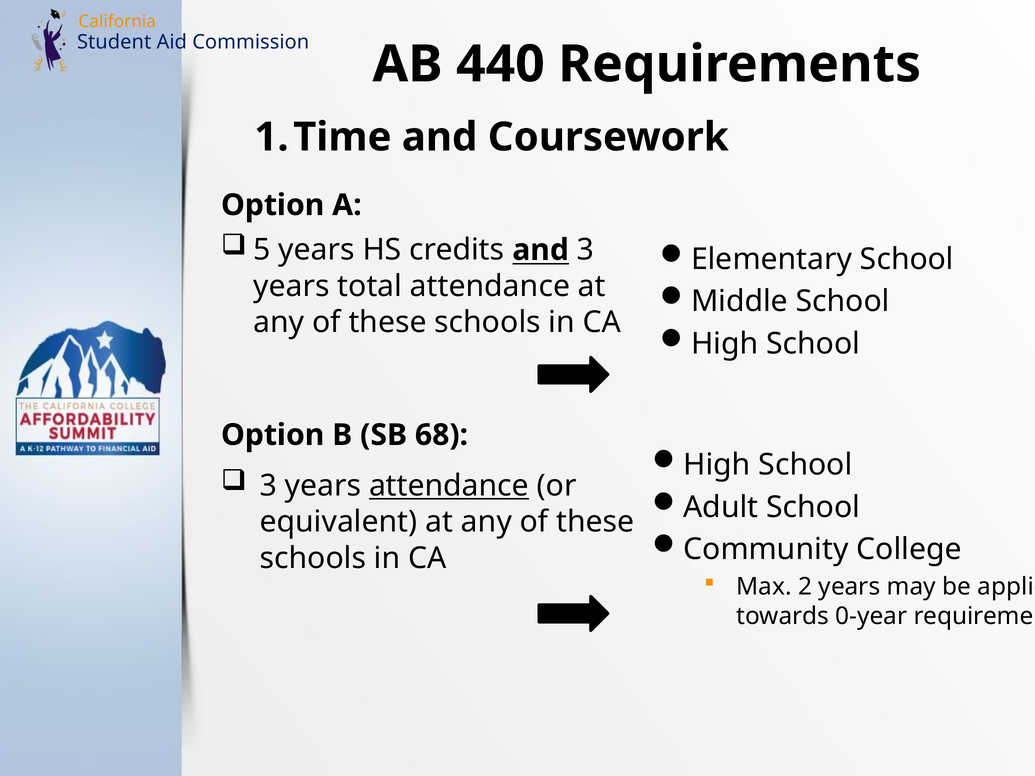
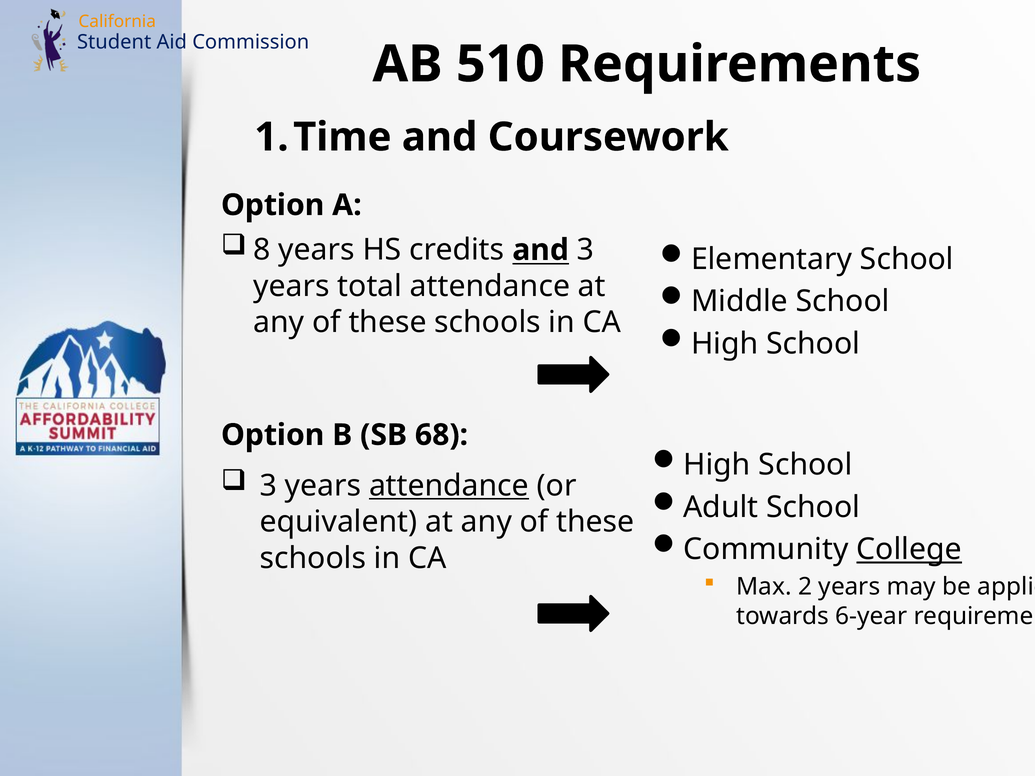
440: 440 -> 510 (500, 64)
5: 5 -> 8 (262, 250)
College underline: none -> present (909, 550)
0-year: 0-year -> 6-year (871, 616)
